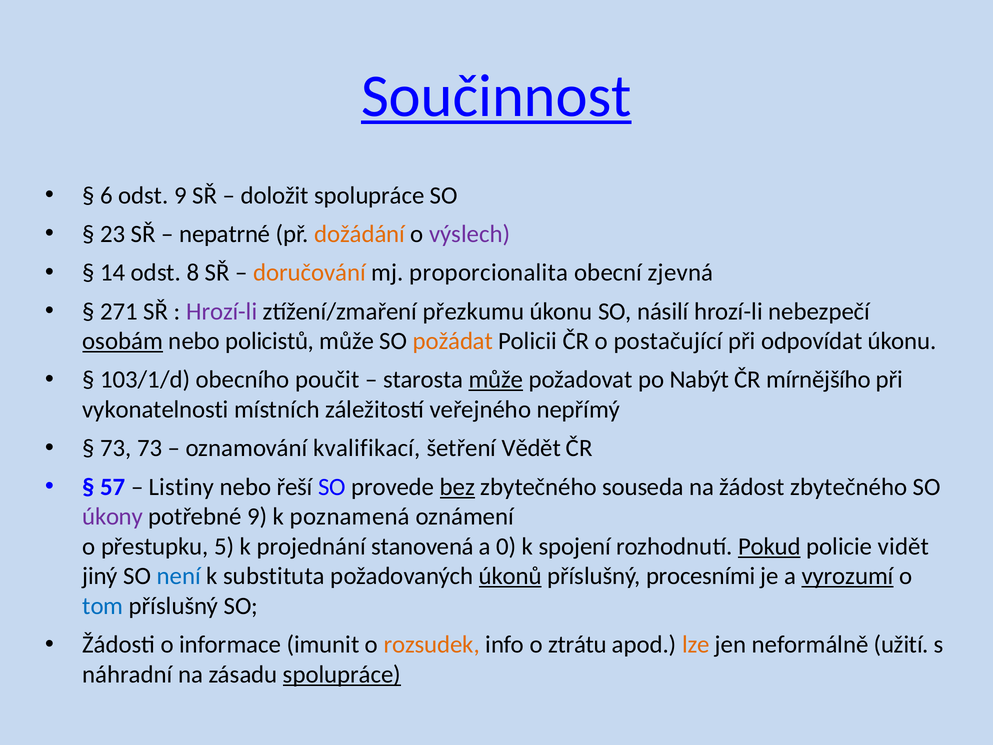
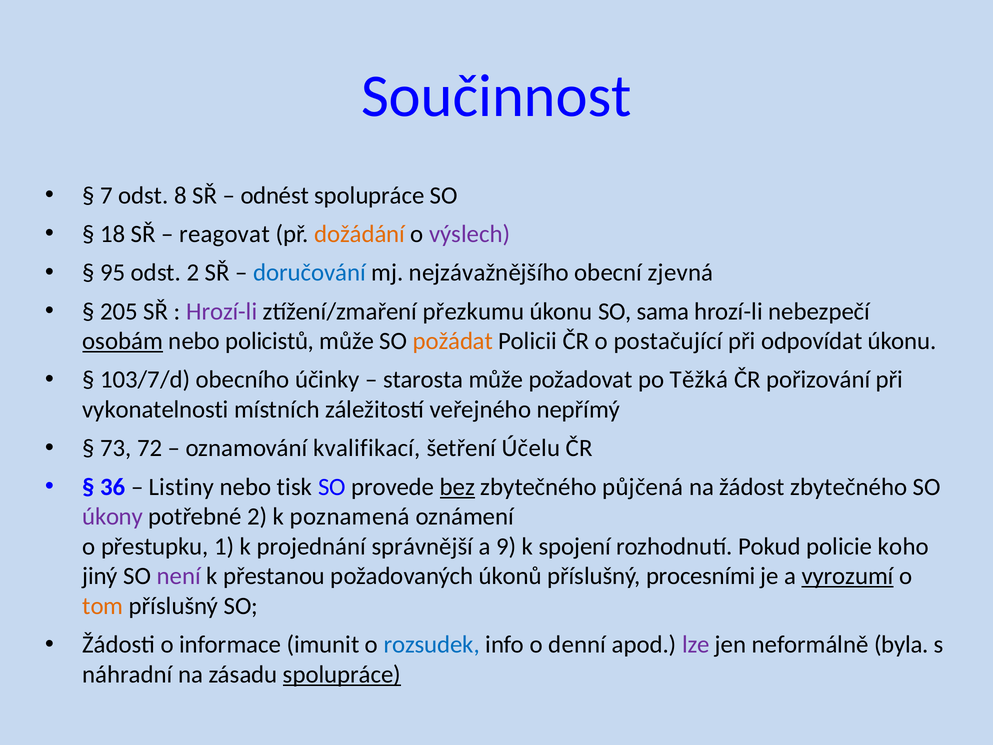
Součinnost underline: present -> none (496, 96)
6: 6 -> 7 (106, 195)
odst 9: 9 -> 8 (180, 195)
doložit: doložit -> odnést (275, 195)
23: 23 -> 18 (113, 234)
nepatrné: nepatrné -> reagovat (225, 234)
14: 14 -> 95 (113, 273)
odst 8: 8 -> 2 (193, 273)
doručování colour: orange -> blue (309, 273)
proporcionalita: proporcionalita -> nejzávažnějšího (489, 273)
271: 271 -> 205 (119, 311)
násilí: násilí -> sama (663, 311)
103/1/d: 103/1/d -> 103/7/d (145, 380)
poučit: poučit -> účinky (327, 380)
může underline: present -> none (496, 380)
Nabýt: Nabýt -> Těžká (699, 380)
mírnějšího: mírnějšího -> pořizování (818, 380)
73 73: 73 -> 72 (150, 448)
Vědět: Vědět -> Účelu (531, 448)
57: 57 -> 36 (113, 487)
řeší: řeší -> tisk (295, 487)
souseda: souseda -> půjčená (643, 487)
potřebné 9: 9 -> 2 (257, 516)
5: 5 -> 1 (224, 546)
stanovená: stanovená -> správnější (422, 546)
0: 0 -> 9 (506, 546)
Pokud underline: present -> none (769, 546)
vidět: vidět -> koho (903, 546)
není colour: blue -> purple (179, 576)
substituta: substituta -> přestanou (274, 576)
úkonů underline: present -> none (510, 576)
tom colour: blue -> orange (103, 606)
rozsudek colour: orange -> blue (432, 644)
ztrátu: ztrátu -> denní (577, 644)
lze colour: orange -> purple (696, 644)
užití: užití -> byla (901, 644)
